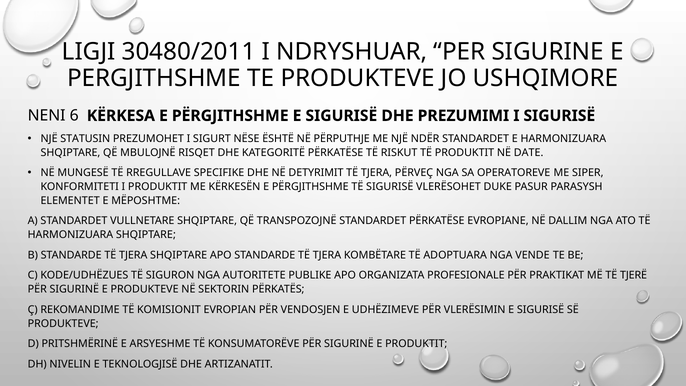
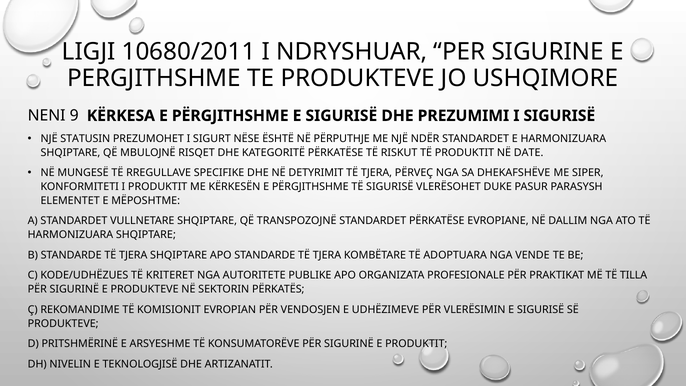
30480/2011: 30480/2011 -> 10680/2011 (189, 52)
6: 6 -> 9 (74, 116)
OPERATOREVE: OPERATOREVE -> DHEKAFSHËVE (514, 173)
SIGURON: SIGURON -> KRITERET (170, 275)
TJERË: TJERË -> TILLA (634, 275)
